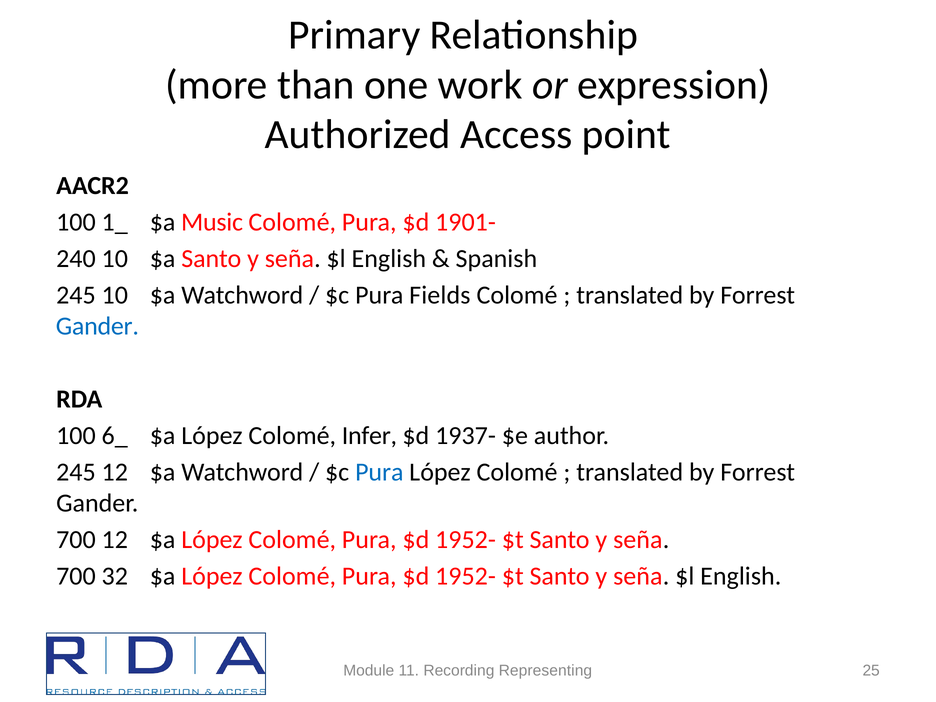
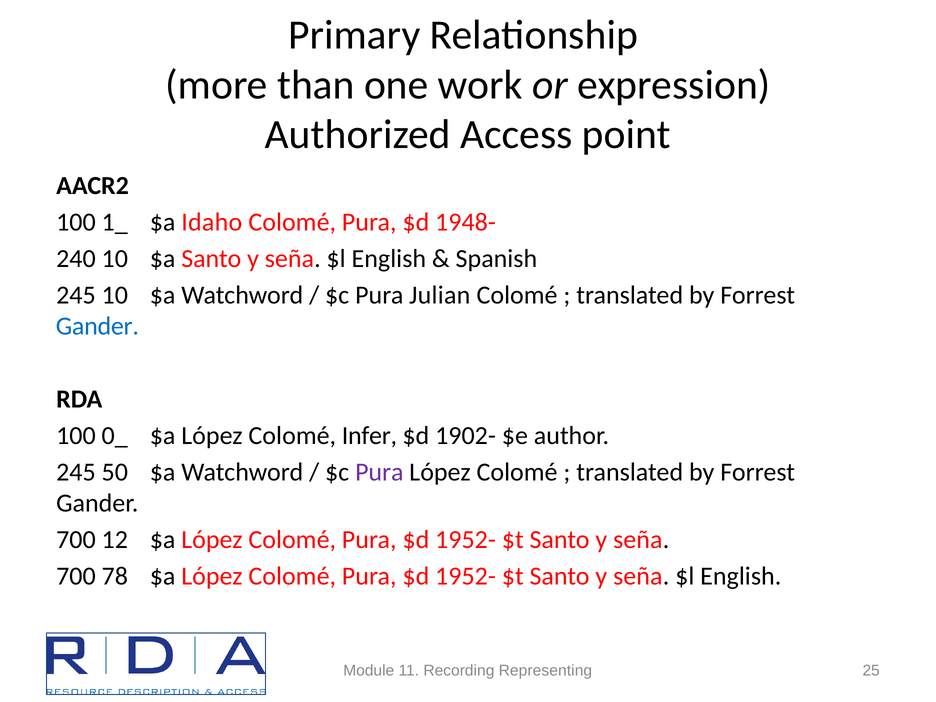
Music: Music -> Idaho (212, 222)
1901-: 1901- -> 1948- (465, 222)
Fields: Fields -> Julian (440, 295)
6_: 6_ -> 0_ (115, 436)
1937-: 1937- -> 1902- (466, 436)
245 12: 12 -> 50 (115, 472)
Pura colour: blue -> purple (379, 472)
32: 32 -> 78 (115, 576)
